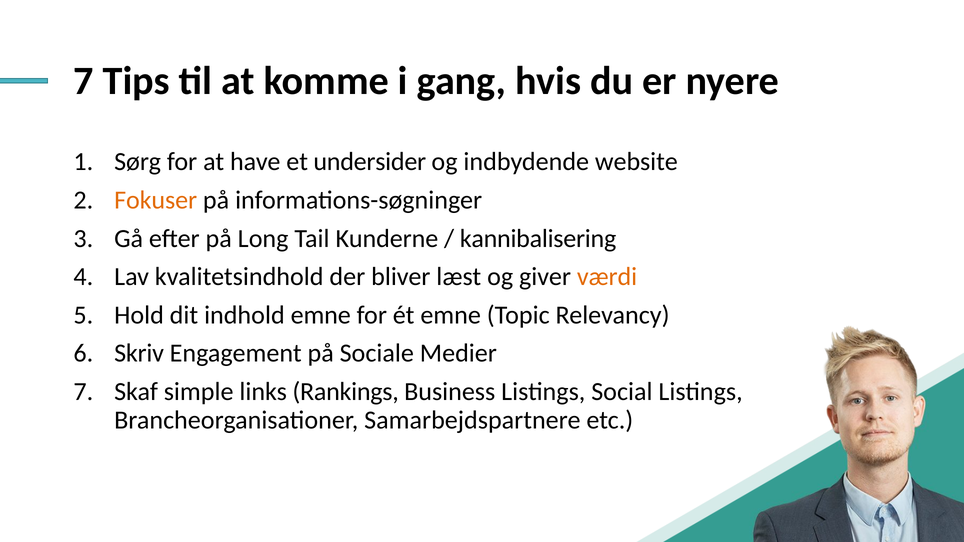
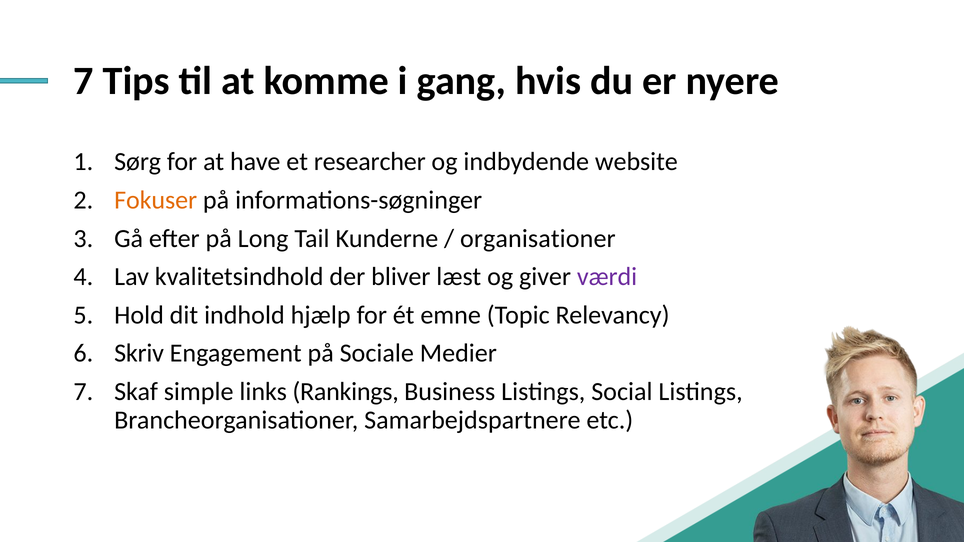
undersider: undersider -> researcher (370, 162)
kannibalisering: kannibalisering -> organisationer (538, 239)
værdi colour: orange -> purple (607, 277)
indhold emne: emne -> hjælp (321, 315)
